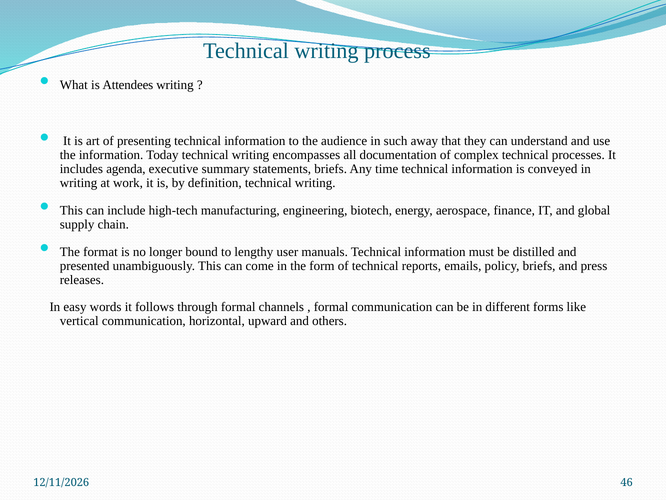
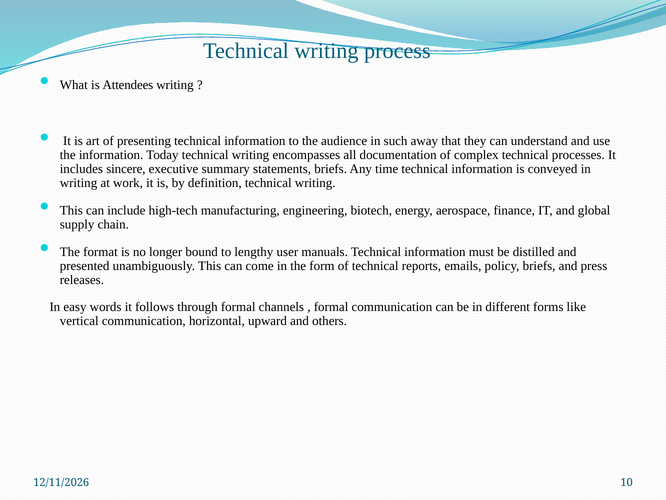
agenda: agenda -> sincere (126, 169)
46: 46 -> 10 (627, 482)
